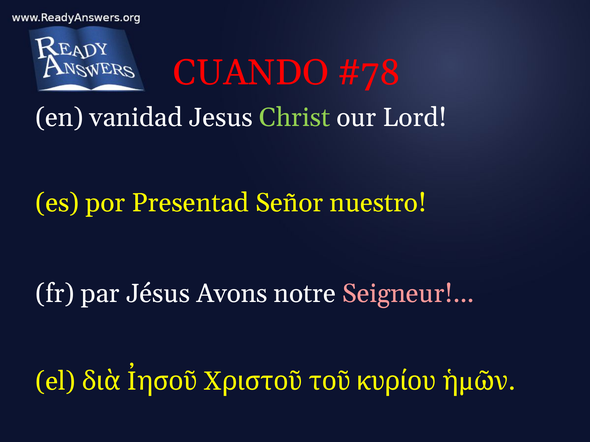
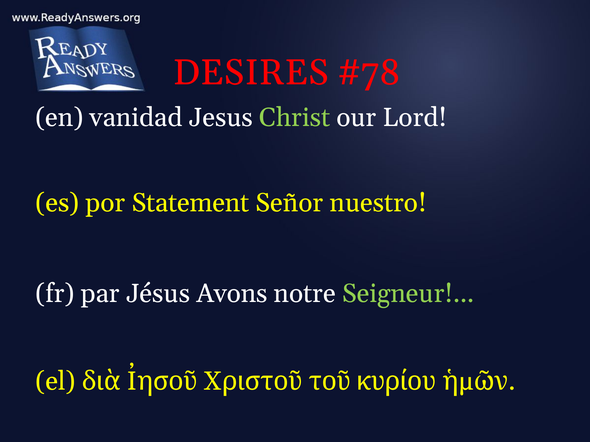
CUANDO: CUANDO -> DESIRES (251, 73)
Presentad: Presentad -> Statement (191, 203)
Seigneur colour: pink -> light green (408, 294)
